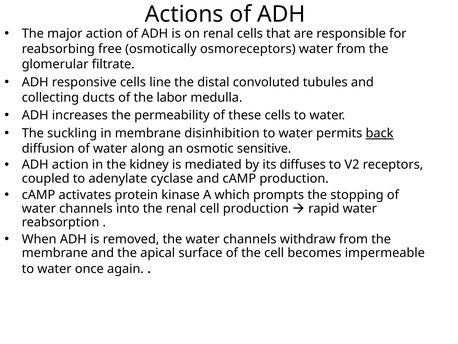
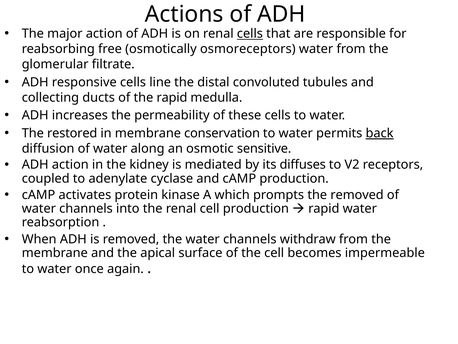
cells underline: none -> present (250, 34)
the labor: labor -> rapid (172, 97)
suckling: suckling -> restored (72, 133)
disinhibition: disinhibition -> conservation (222, 133)
the stopping: stopping -> removed (357, 195)
